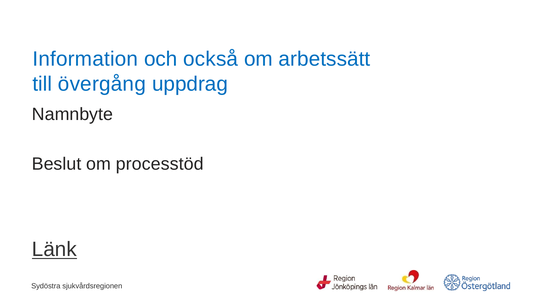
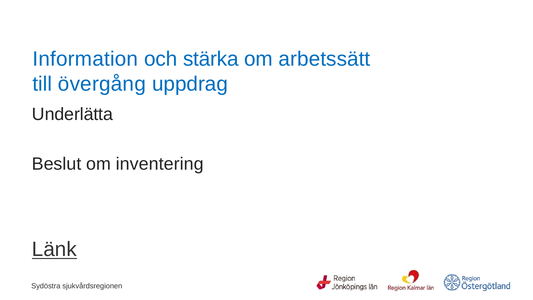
också: också -> stärka (211, 59)
Namnbyte: Namnbyte -> Underlätta (73, 114)
processtöd: processtöd -> inventering (160, 164)
